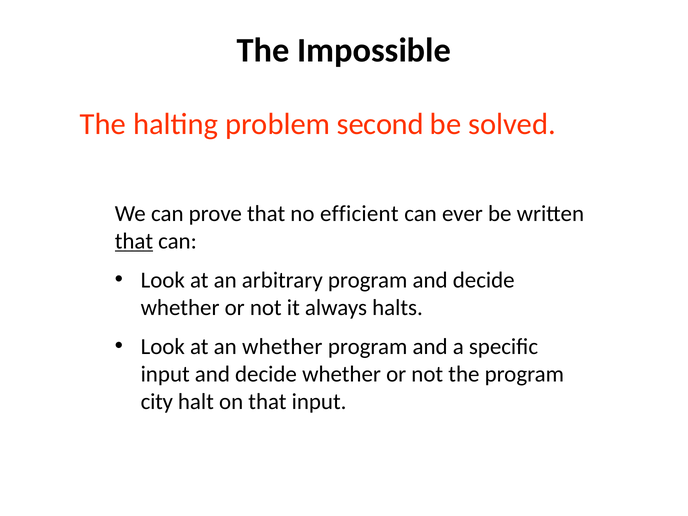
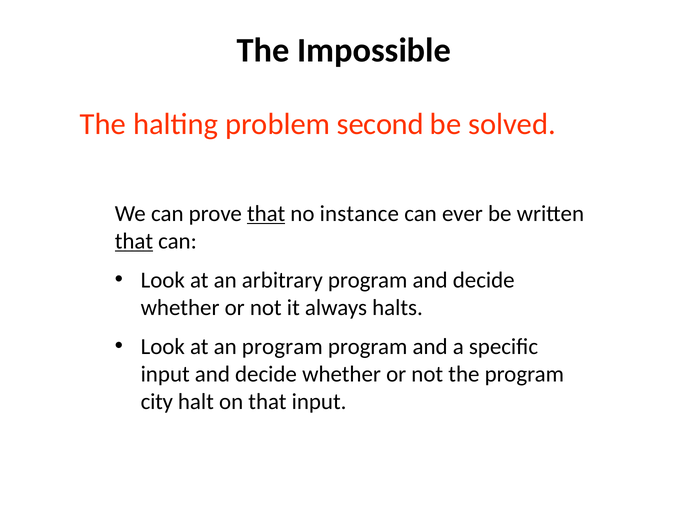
that underline: none -> present (266, 214)
efficient: efficient -> instance (359, 214)
an whether: whether -> program (282, 347)
